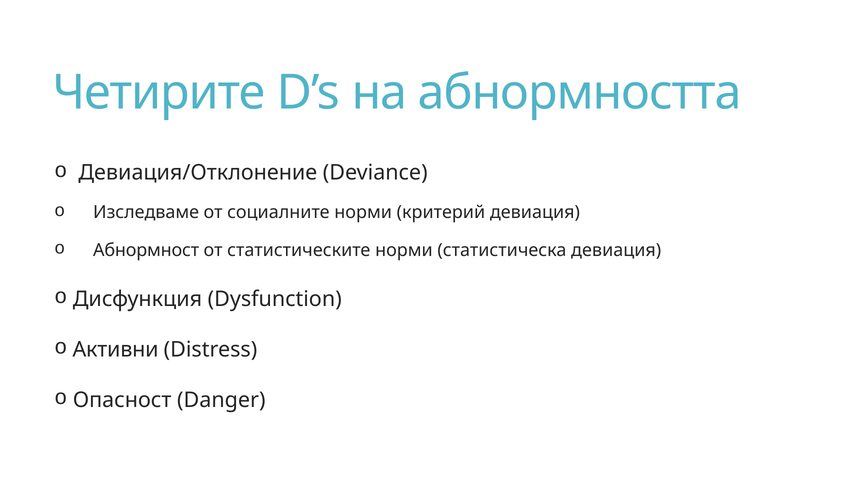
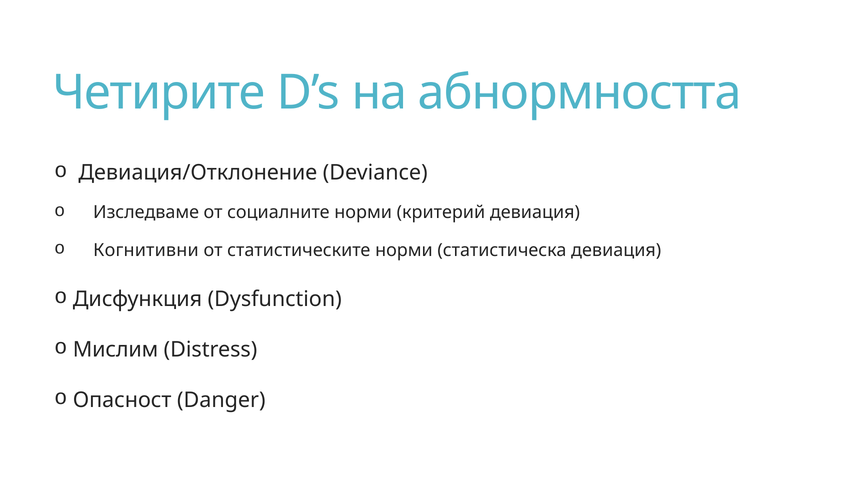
Абнормност: Абнормност -> Когнитивни (146, 250)
Активни: Активни -> Мислим (116, 349)
